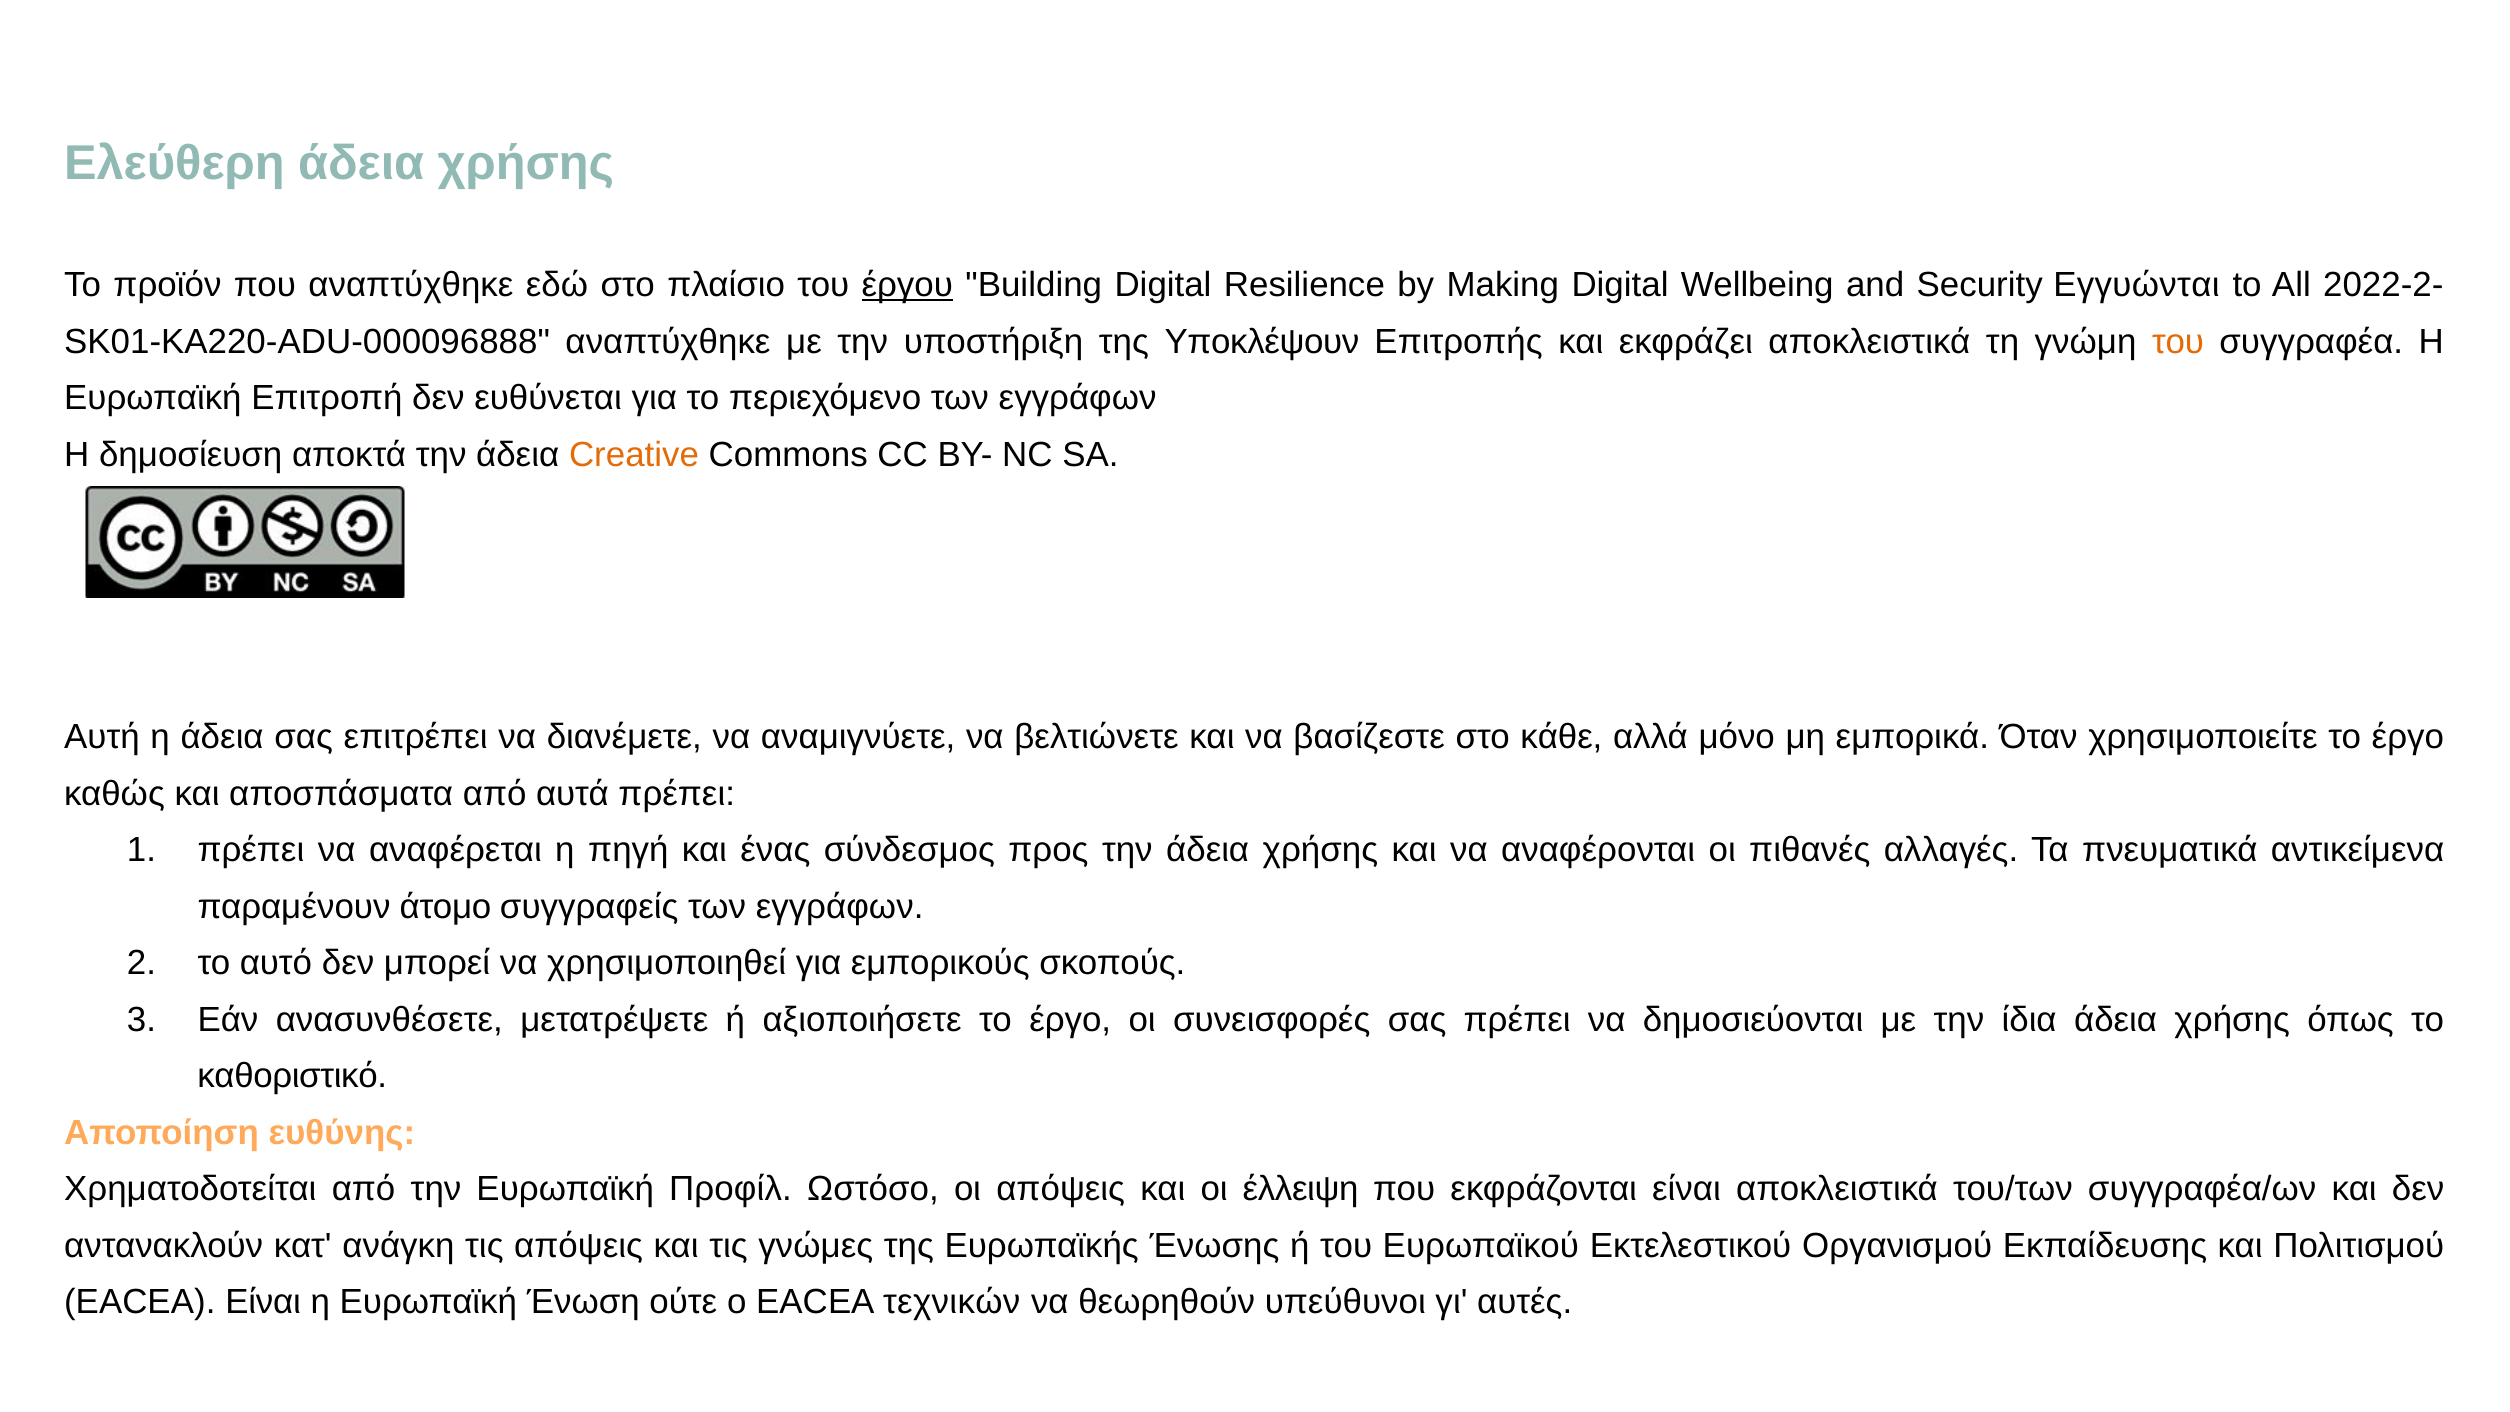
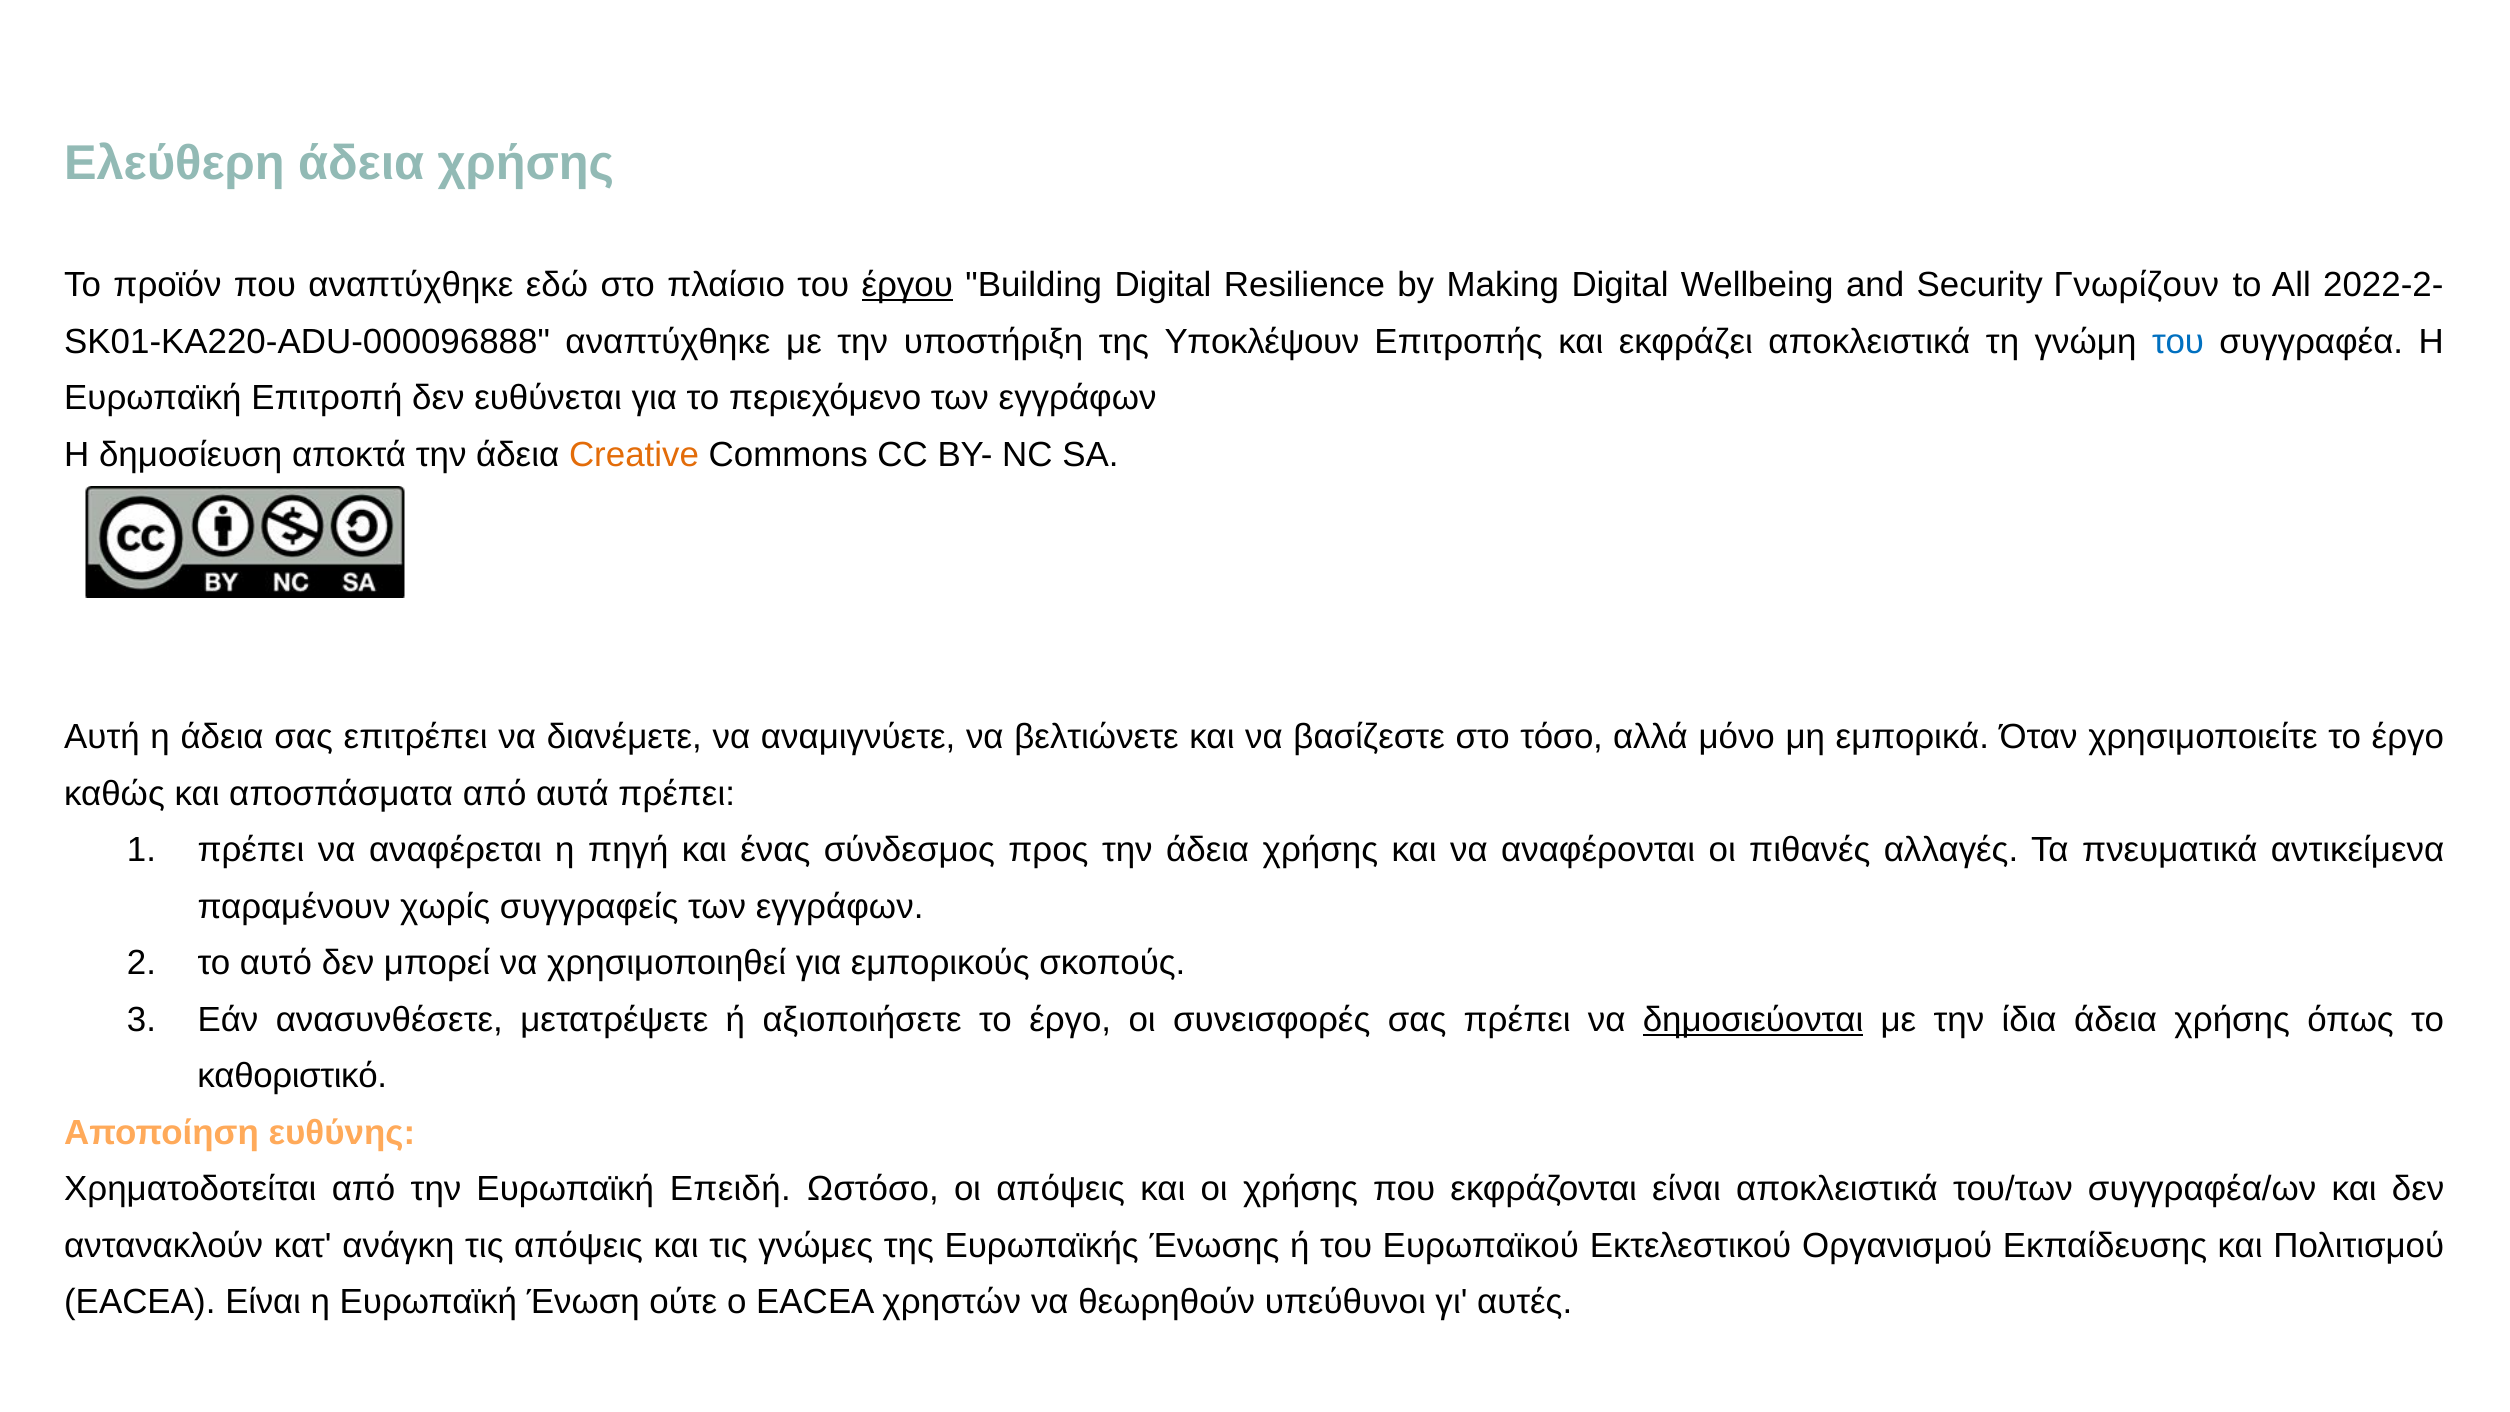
Εγγυώνται: Εγγυώνται -> Γνωρίζουν (2136, 285)
του colour: orange -> blue (2178, 342)
κάθε: κάθε -> τόσο (1562, 737)
άτομο: άτομο -> χωρίς (445, 907)
δημοσιεύονται underline: none -> present (1753, 1020)
Προφίλ: Προφίλ -> Επειδή (730, 1189)
οι έλλειψη: έλλειψη -> χρήσης (1300, 1189)
τεχνικών: τεχνικών -> χρηστών (952, 1302)
